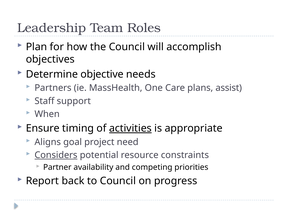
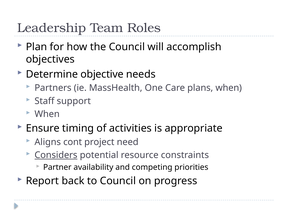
plans assist: assist -> when (229, 88)
activities underline: present -> none (130, 128)
goal: goal -> cont (73, 142)
